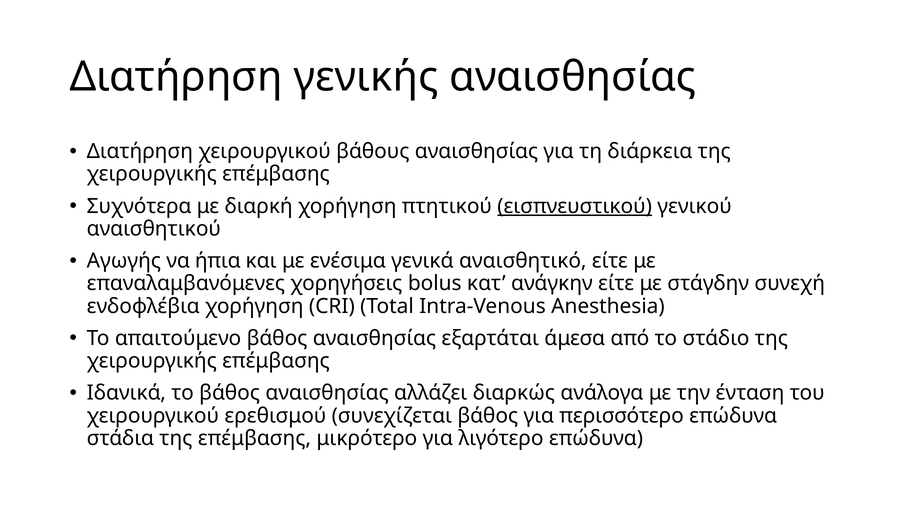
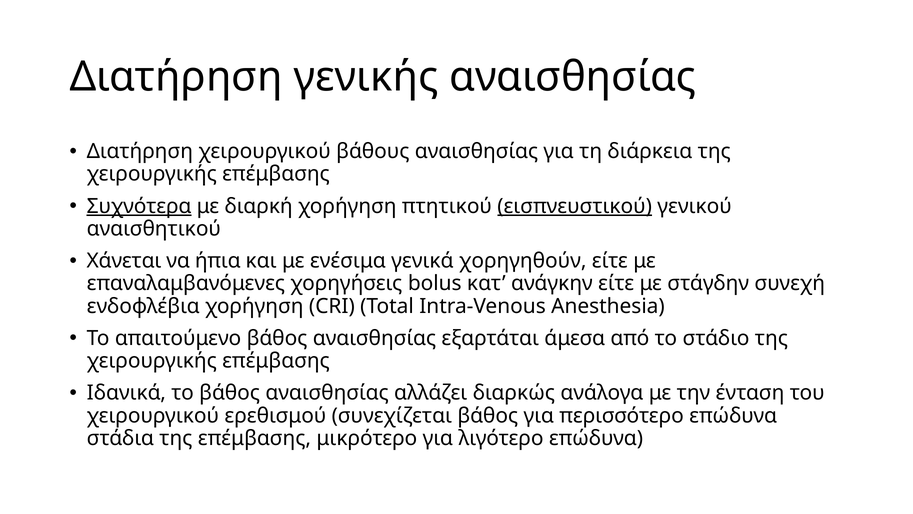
Συχνότερα underline: none -> present (139, 206)
Αγωγής: Αγωγής -> Χάνεται (124, 261)
αναισθητικό: αναισθητικό -> χορηγηθούν (523, 261)
